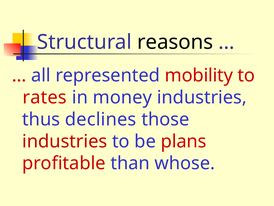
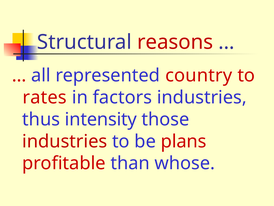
reasons colour: black -> red (175, 42)
mobility: mobility -> country (199, 75)
money: money -> factors (122, 97)
declines: declines -> intensity (101, 119)
